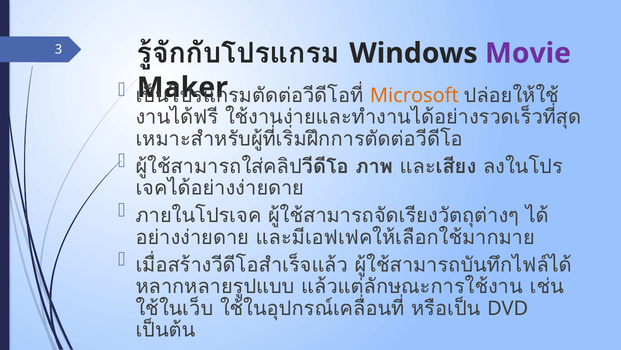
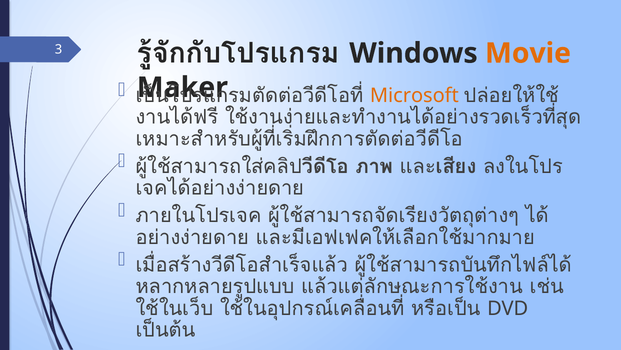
Movie colour: purple -> orange (528, 53)
